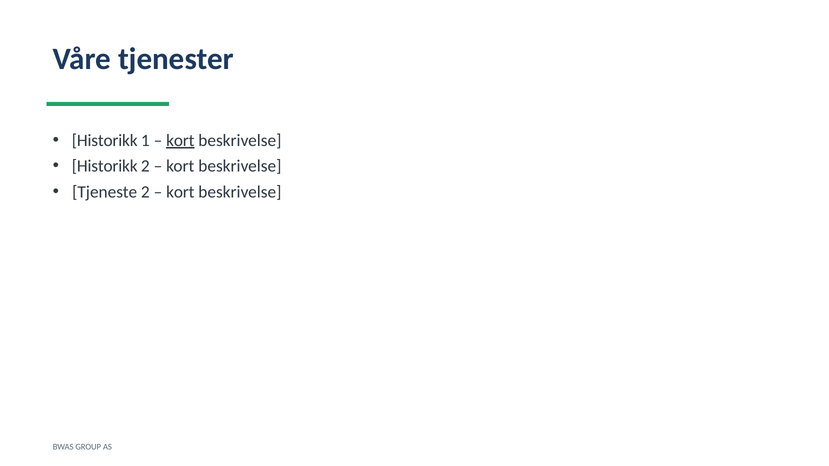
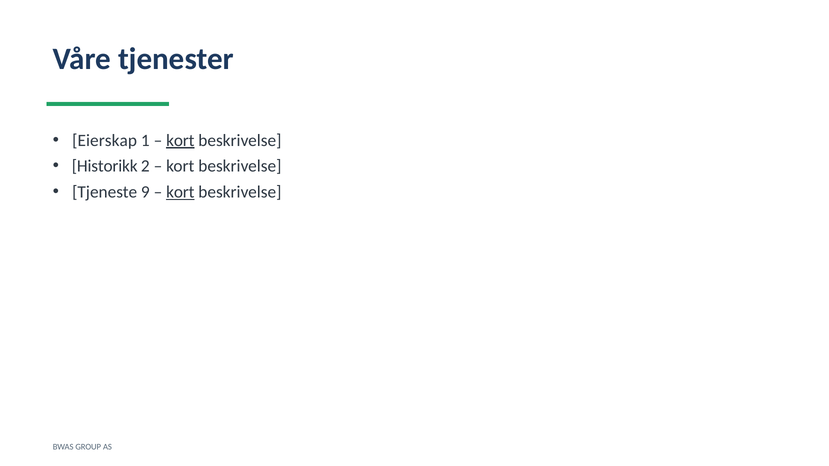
Historikk: Historikk -> Eierskap (105, 140)
Tjeneste 2: 2 -> 9 (145, 192)
kort underline: none -> present (180, 192)
